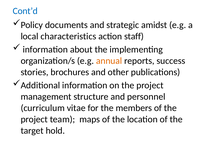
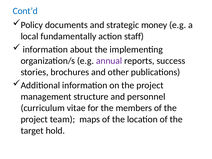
amidst: amidst -> money (154, 25)
characteristics: characteristics -> fundamentally (68, 36)
annual colour: orange -> purple (109, 61)
